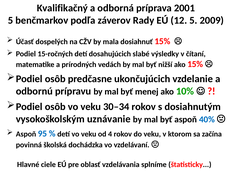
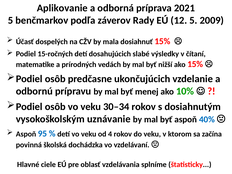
Kvalifikačný: Kvalifikačný -> Aplikovanie (62, 8)
2001: 2001 -> 2021 (184, 8)
